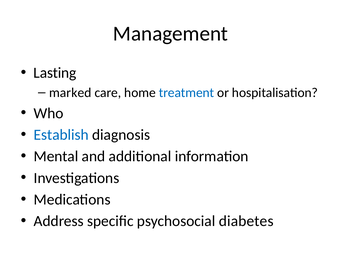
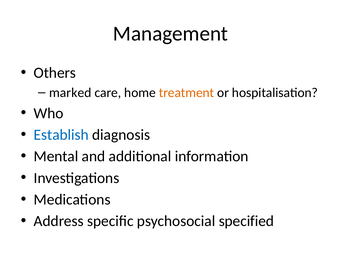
Lasting: Lasting -> Others (55, 73)
treatment colour: blue -> orange (187, 92)
diabetes: diabetes -> specified (246, 221)
